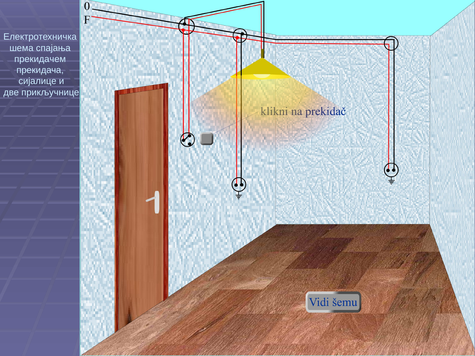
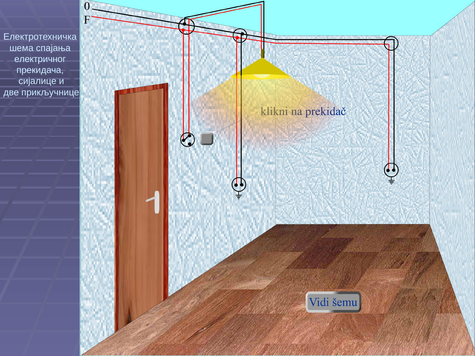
прекидачем: прекидачем -> електричног (40, 59)
